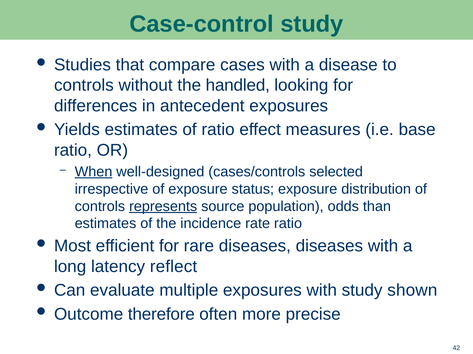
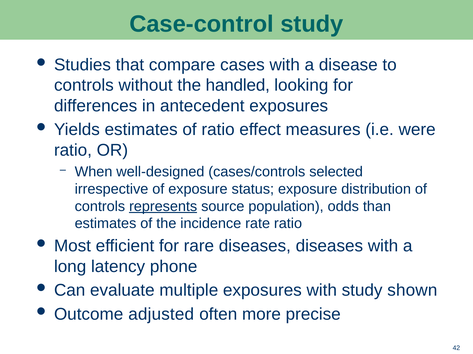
base: base -> were (417, 130)
When underline: present -> none (94, 172)
reflect: reflect -> phone (174, 267)
therefore: therefore -> adjusted (161, 315)
